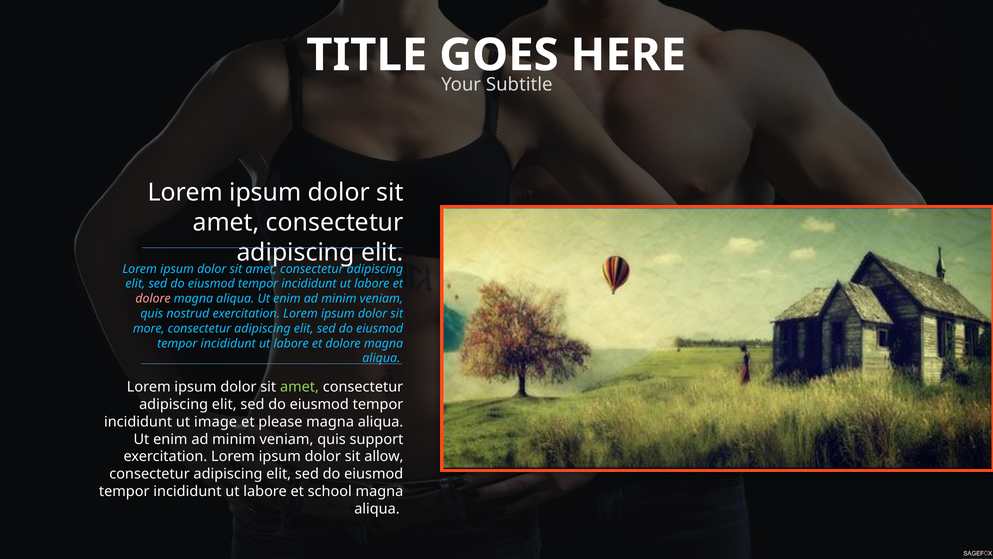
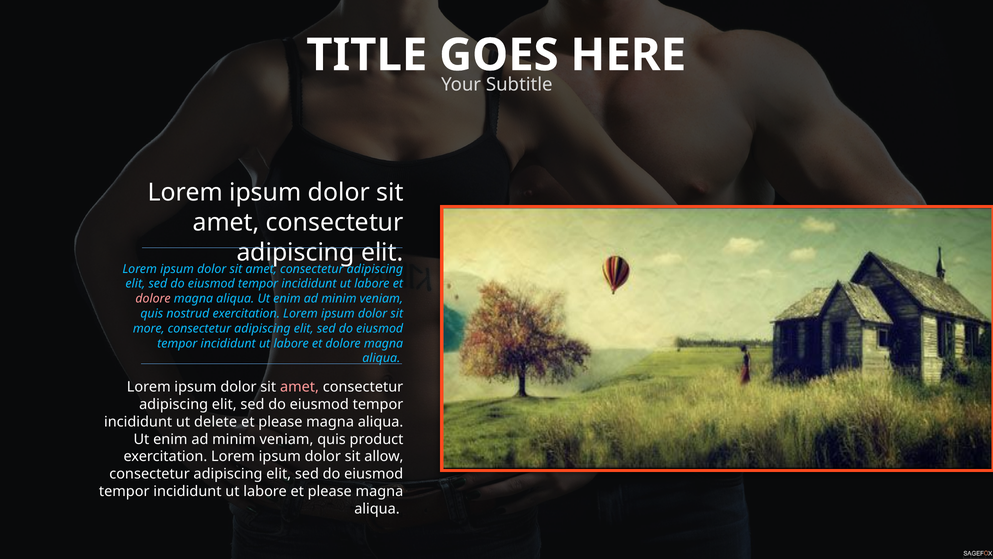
amet colour: light green -> pink (299, 387)
image: image -> delete (216, 422)
support: support -> product (377, 439)
labore et school: school -> please (330, 491)
